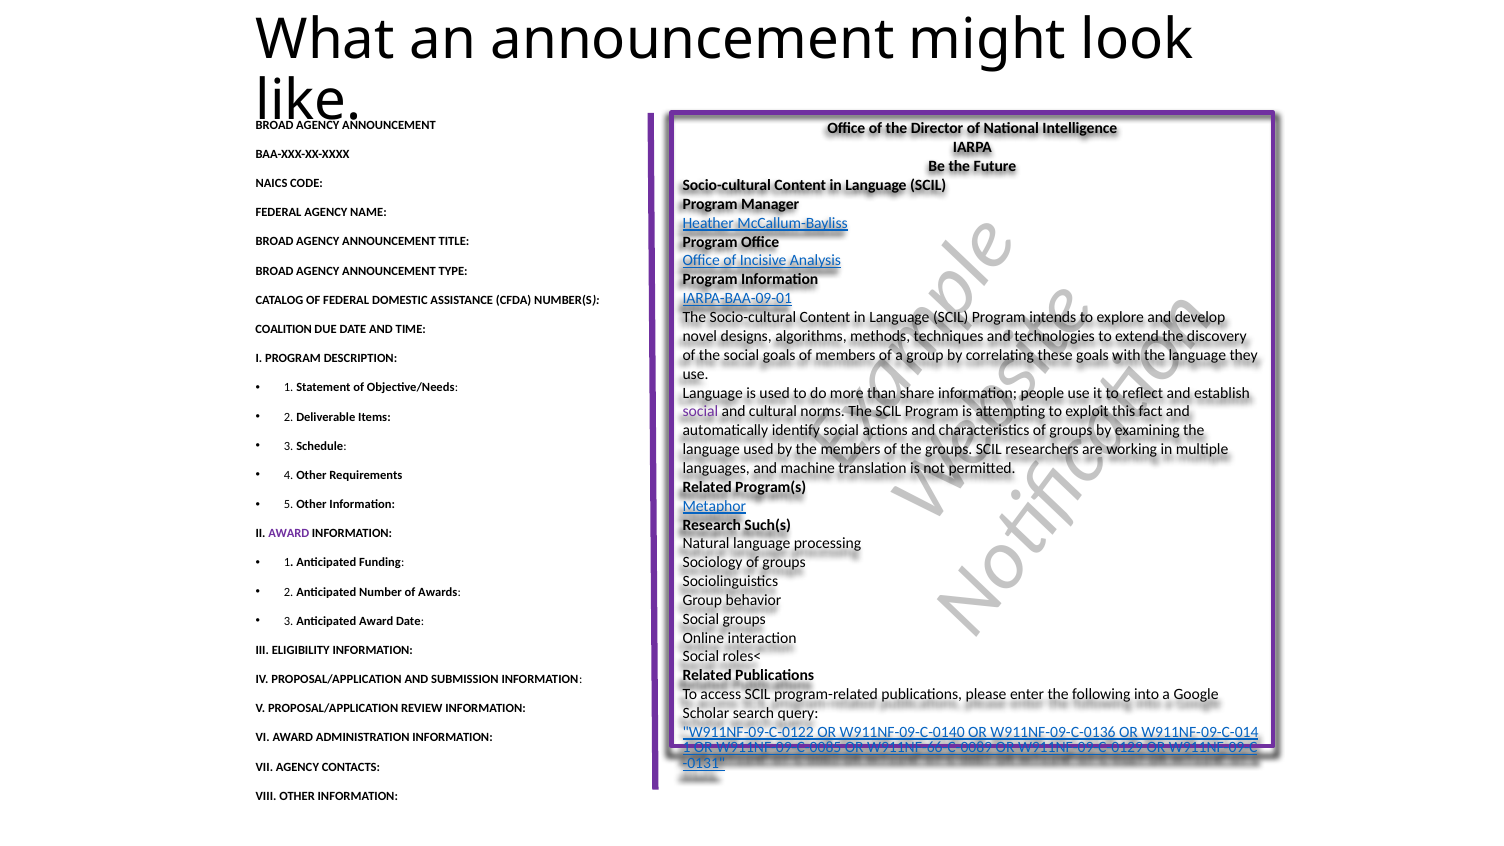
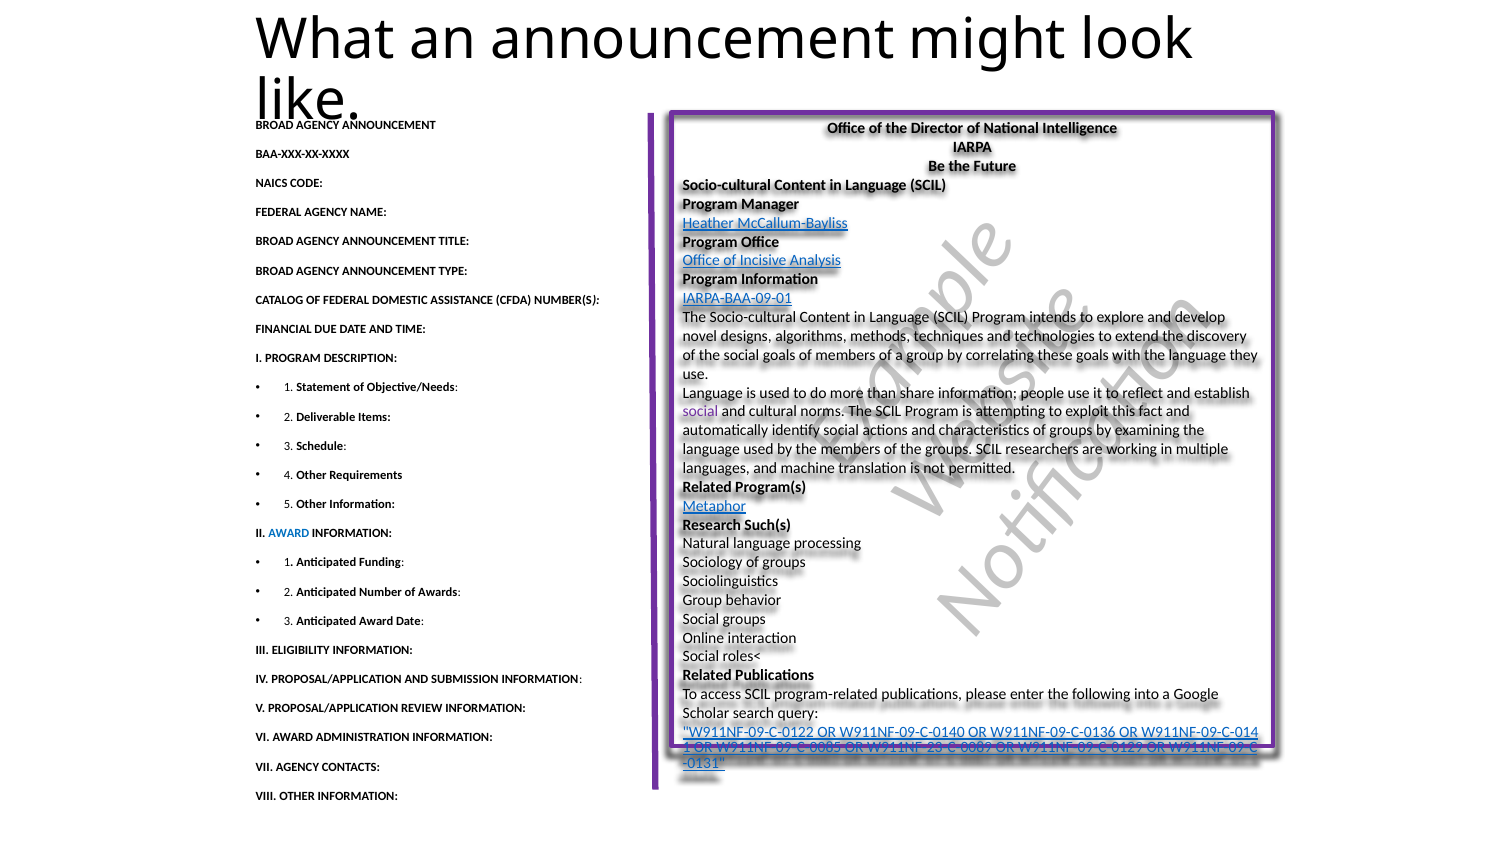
COALITION: COALITION -> FINANCIAL (284, 329)
AWARD colour: purple -> blue (289, 534)
W911NF-66-C-0089: W911NF-66-C-0089 -> W911NF-23-C-0089 (930, 748)
